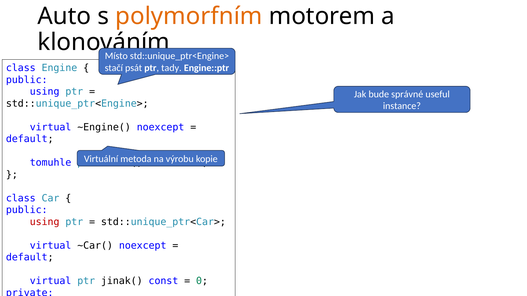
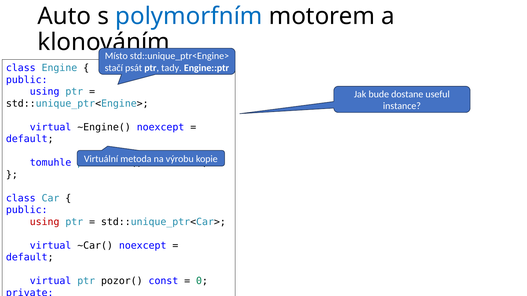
polymorfním colour: orange -> blue (189, 16)
správné: správné -> dostane (407, 94)
jinak(: jinak( -> pozor( (122, 281)
